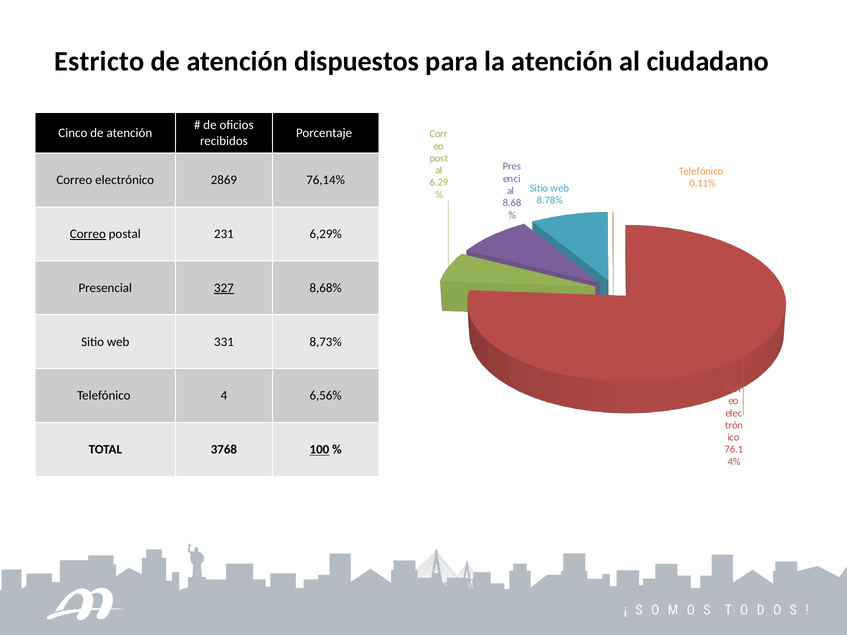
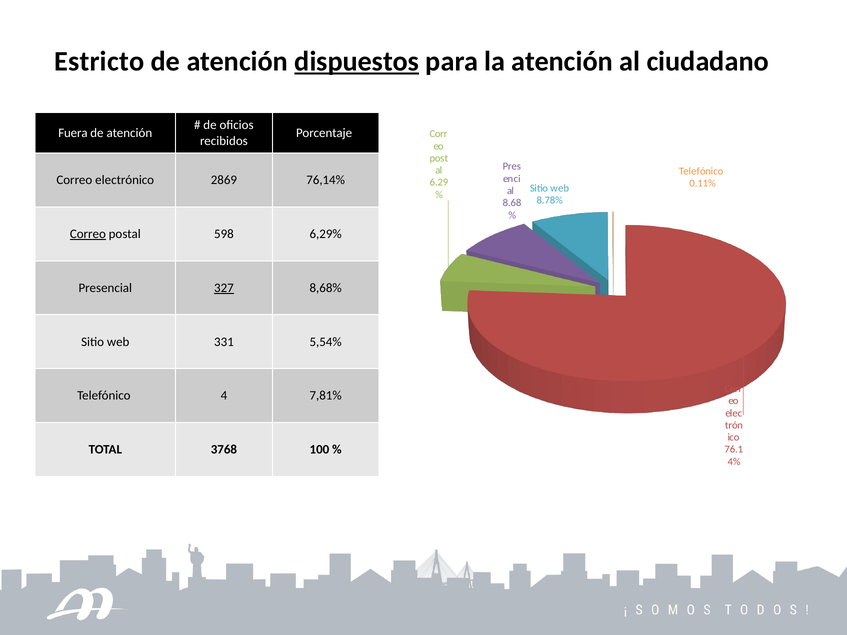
dispuestos underline: none -> present (357, 61)
Cinco: Cinco -> Fuera (73, 133)
231: 231 -> 598 (224, 234)
8,73%: 8,73% -> 5,54% (326, 342)
6,56%: 6,56% -> 7,81% (326, 396)
100 underline: present -> none (319, 450)
